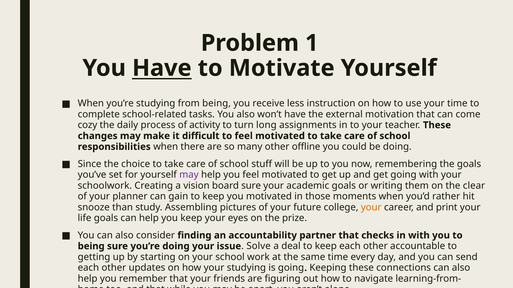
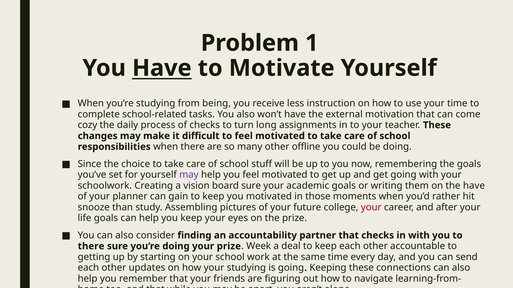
of activity: activity -> checks (205, 125)
the clear: clear -> have (474, 186)
your colour: orange -> red (371, 208)
print: print -> after (447, 208)
being: being -> there (91, 247)
your issue: issue -> prize (229, 247)
Solve: Solve -> Week (259, 247)
